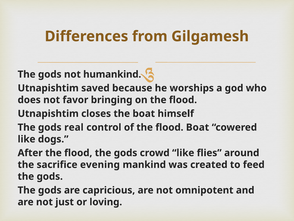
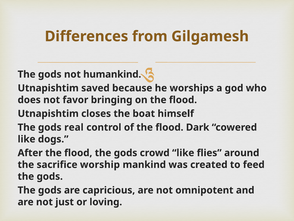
flood Boat: Boat -> Dark (198, 127)
evening: evening -> worship (100, 164)
